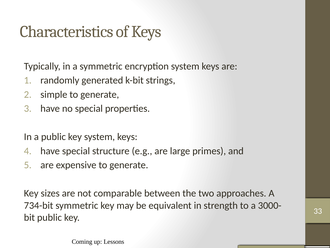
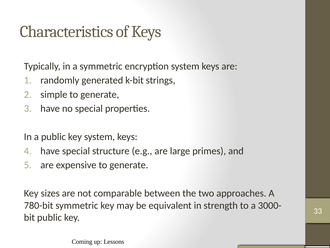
734-bit: 734-bit -> 780-bit (39, 205)
